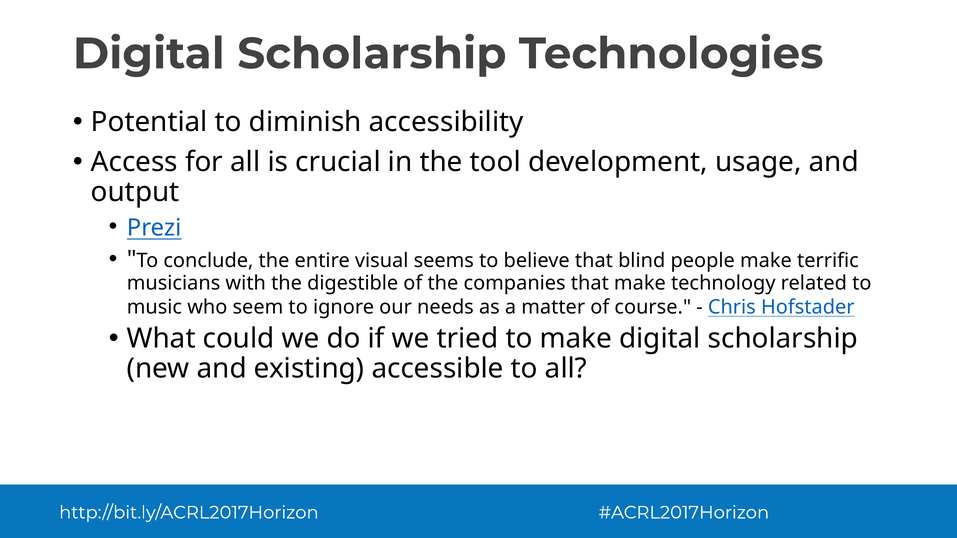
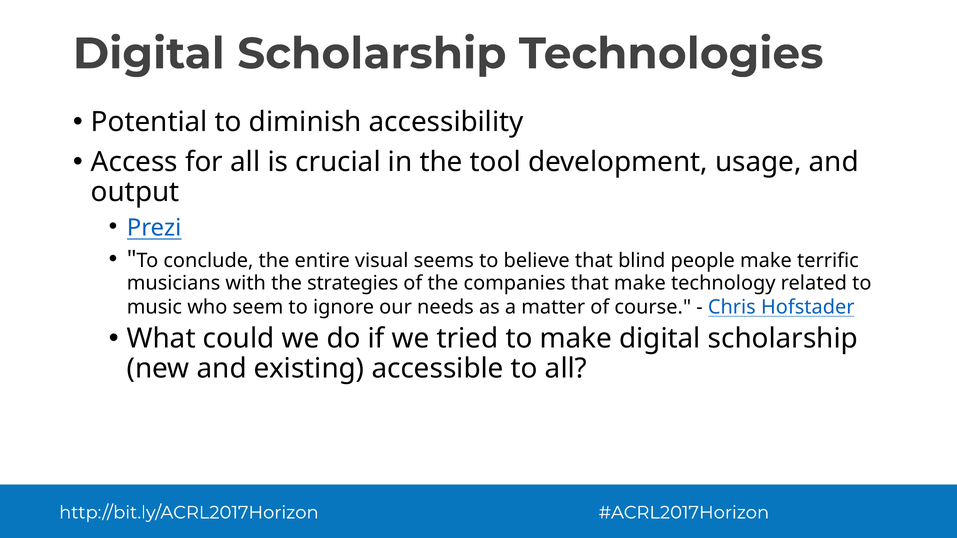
digestible: digestible -> strategies (353, 283)
